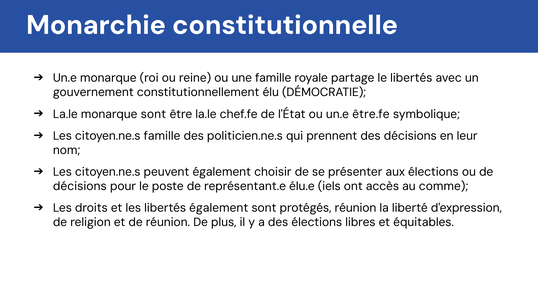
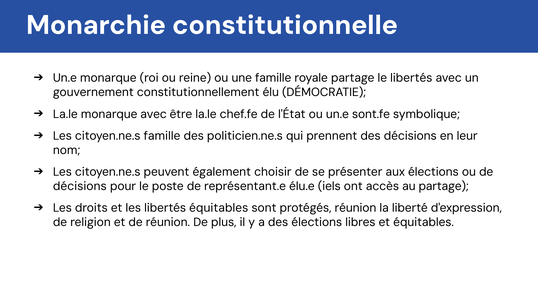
monarque sont: sont -> avec (154, 114)
être.fe: être.fe -> sont.fe (371, 114)
au comme: comme -> partage (444, 187)
libertés également: également -> équitables (219, 208)
